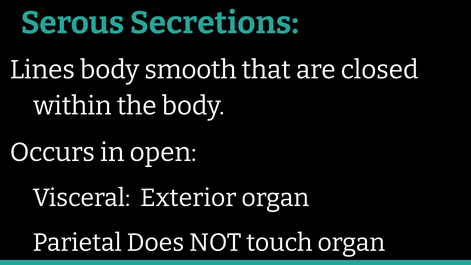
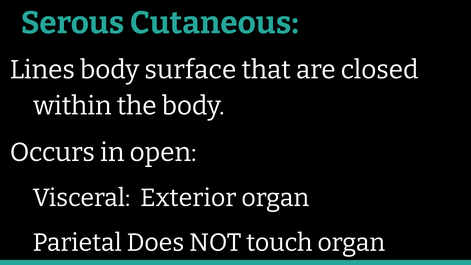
Secretions: Secretions -> Cutaneous (214, 23)
smooth: smooth -> surface (190, 70)
